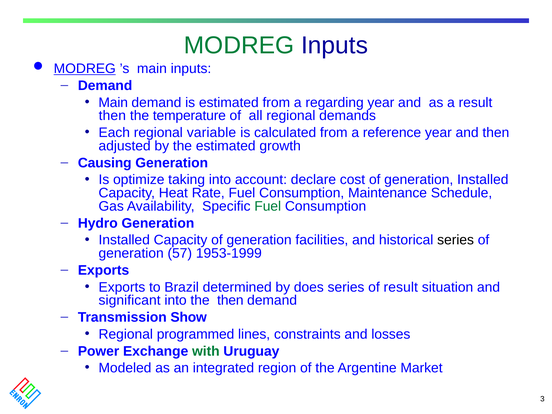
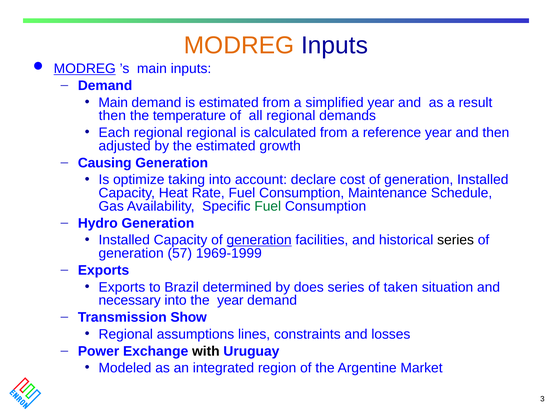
MODREG colour: green -> orange (239, 45)
regarding: regarding -> simplified (335, 102)
regional variable: variable -> regional (212, 133)
generation underline: none -> present (259, 240)
1953-1999: 1953-1999 -> 1969-1999 (229, 253)
of result: result -> taken (401, 287)
significant: significant -> necessary (130, 300)
the then: then -> year (230, 300)
programmed: programmed -> assumptions (195, 334)
with colour: green -> black (206, 351)
